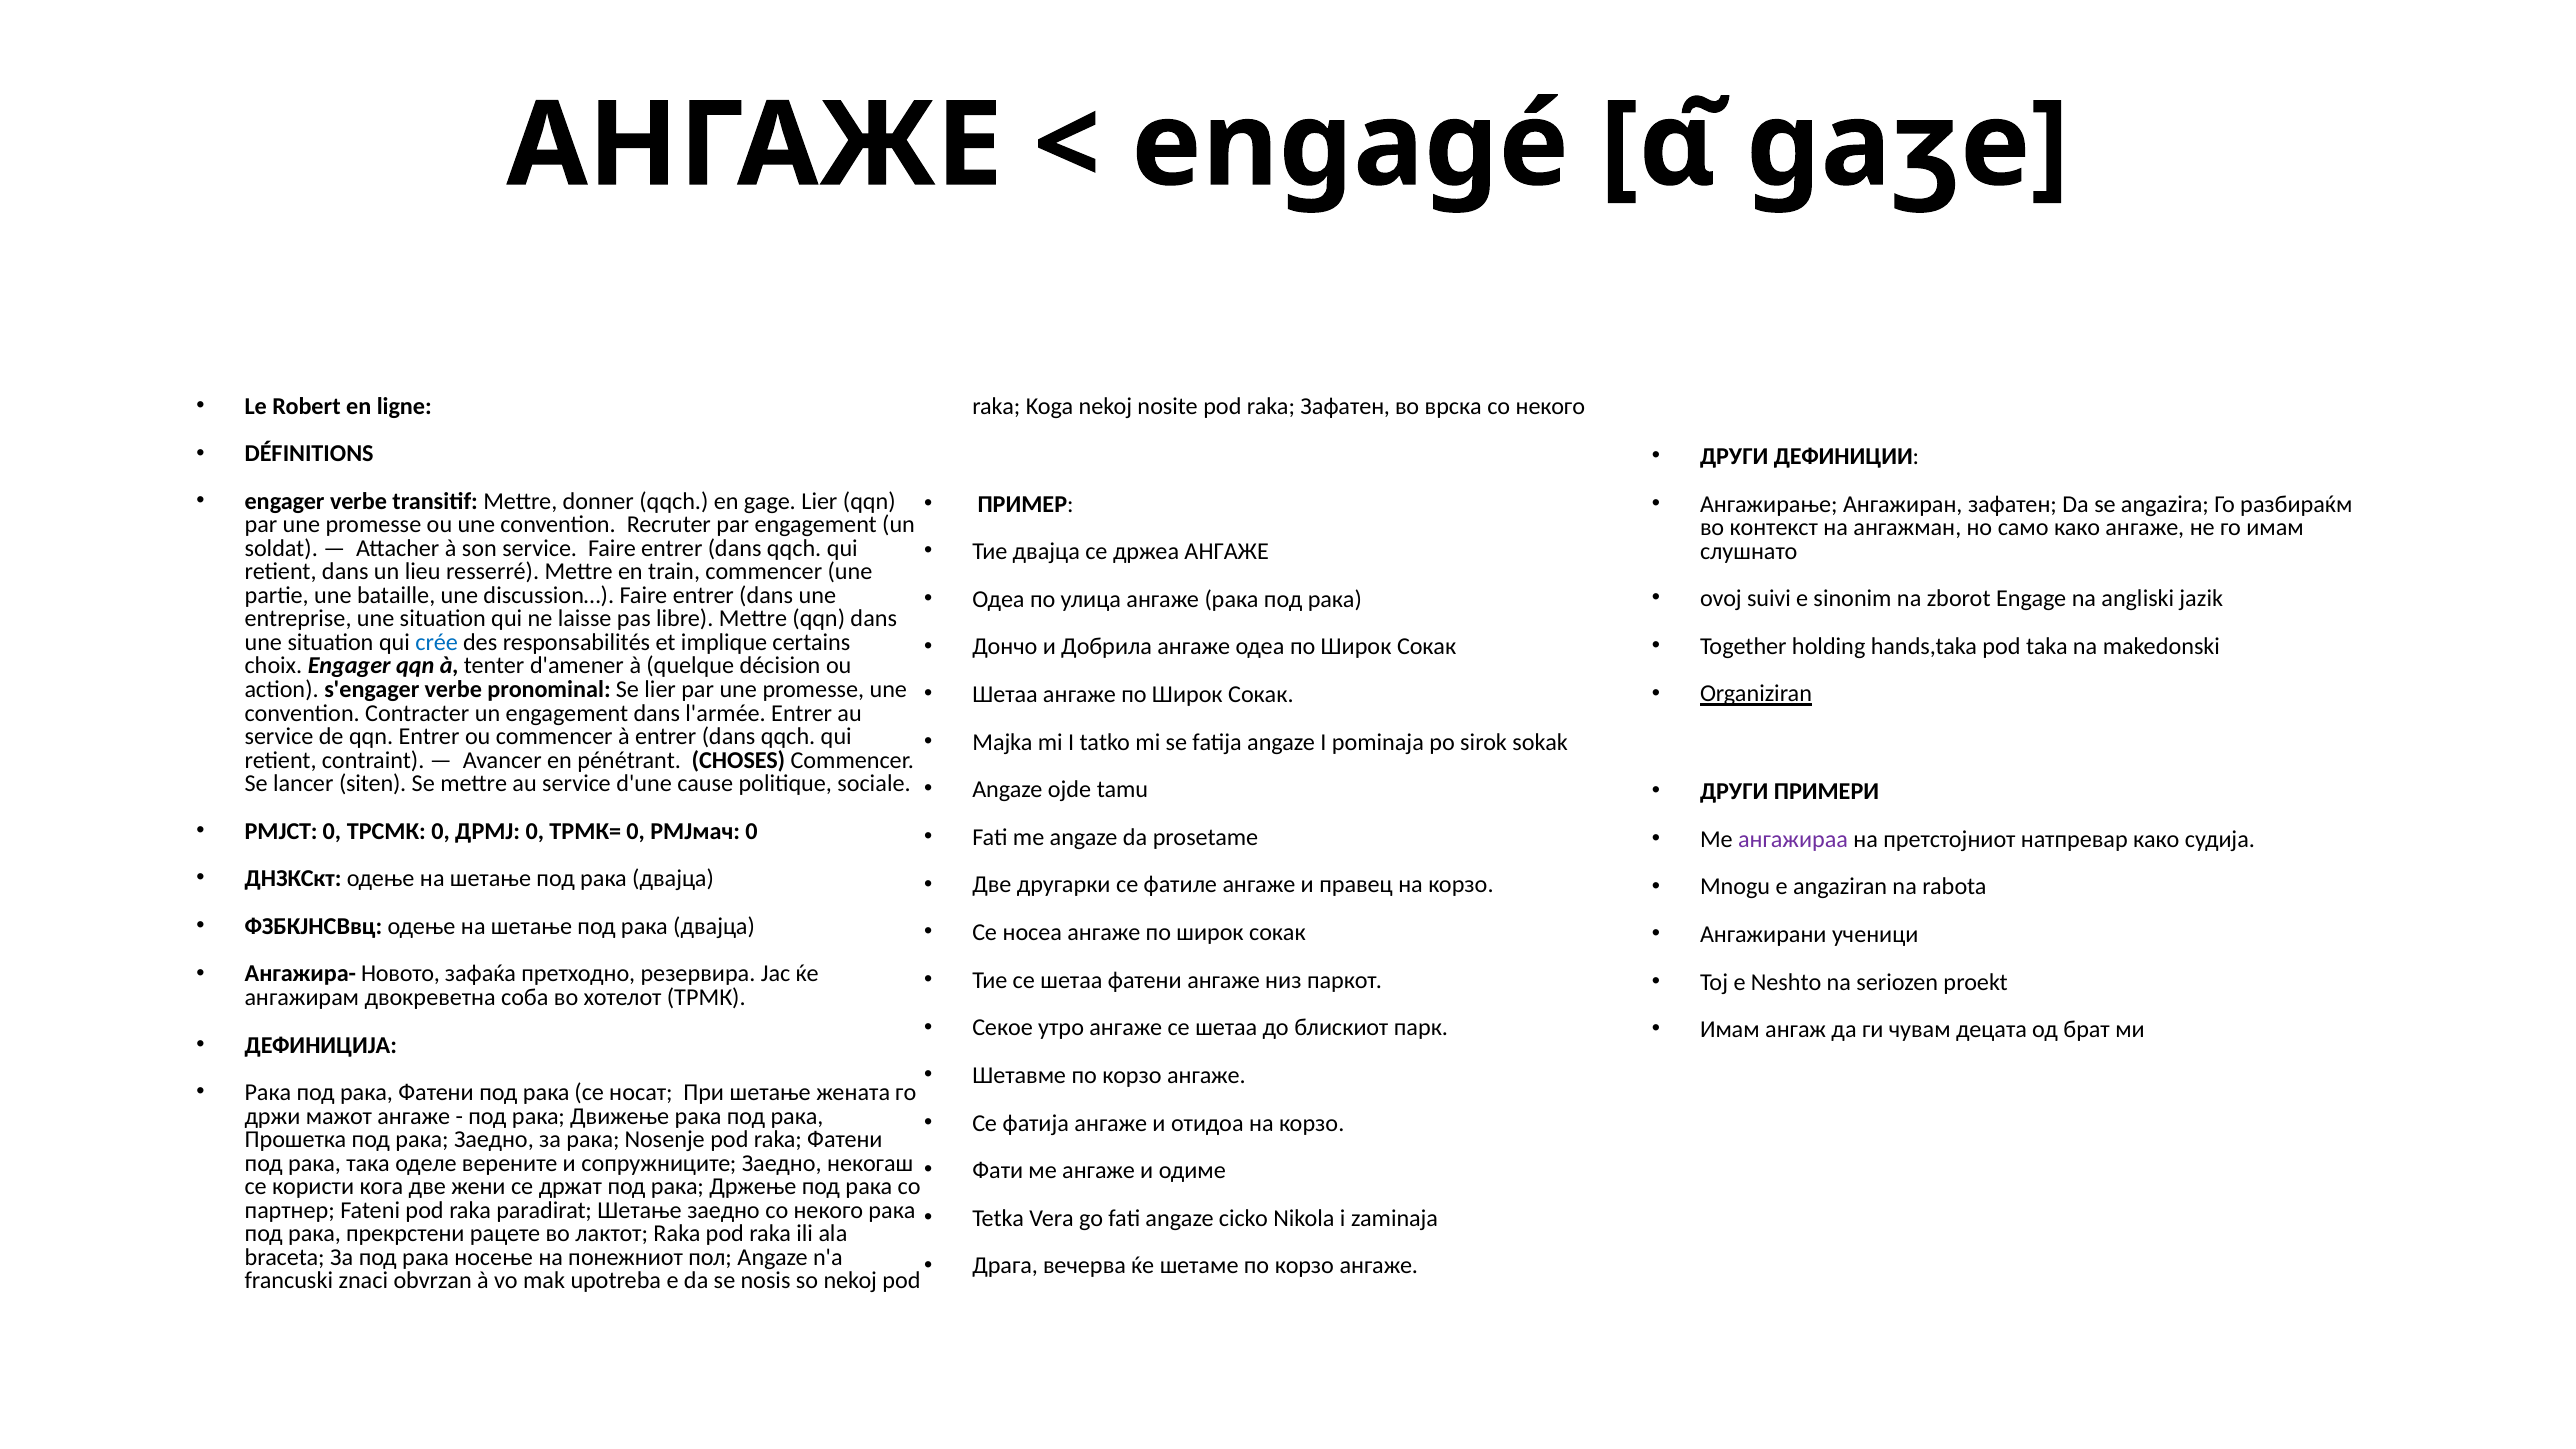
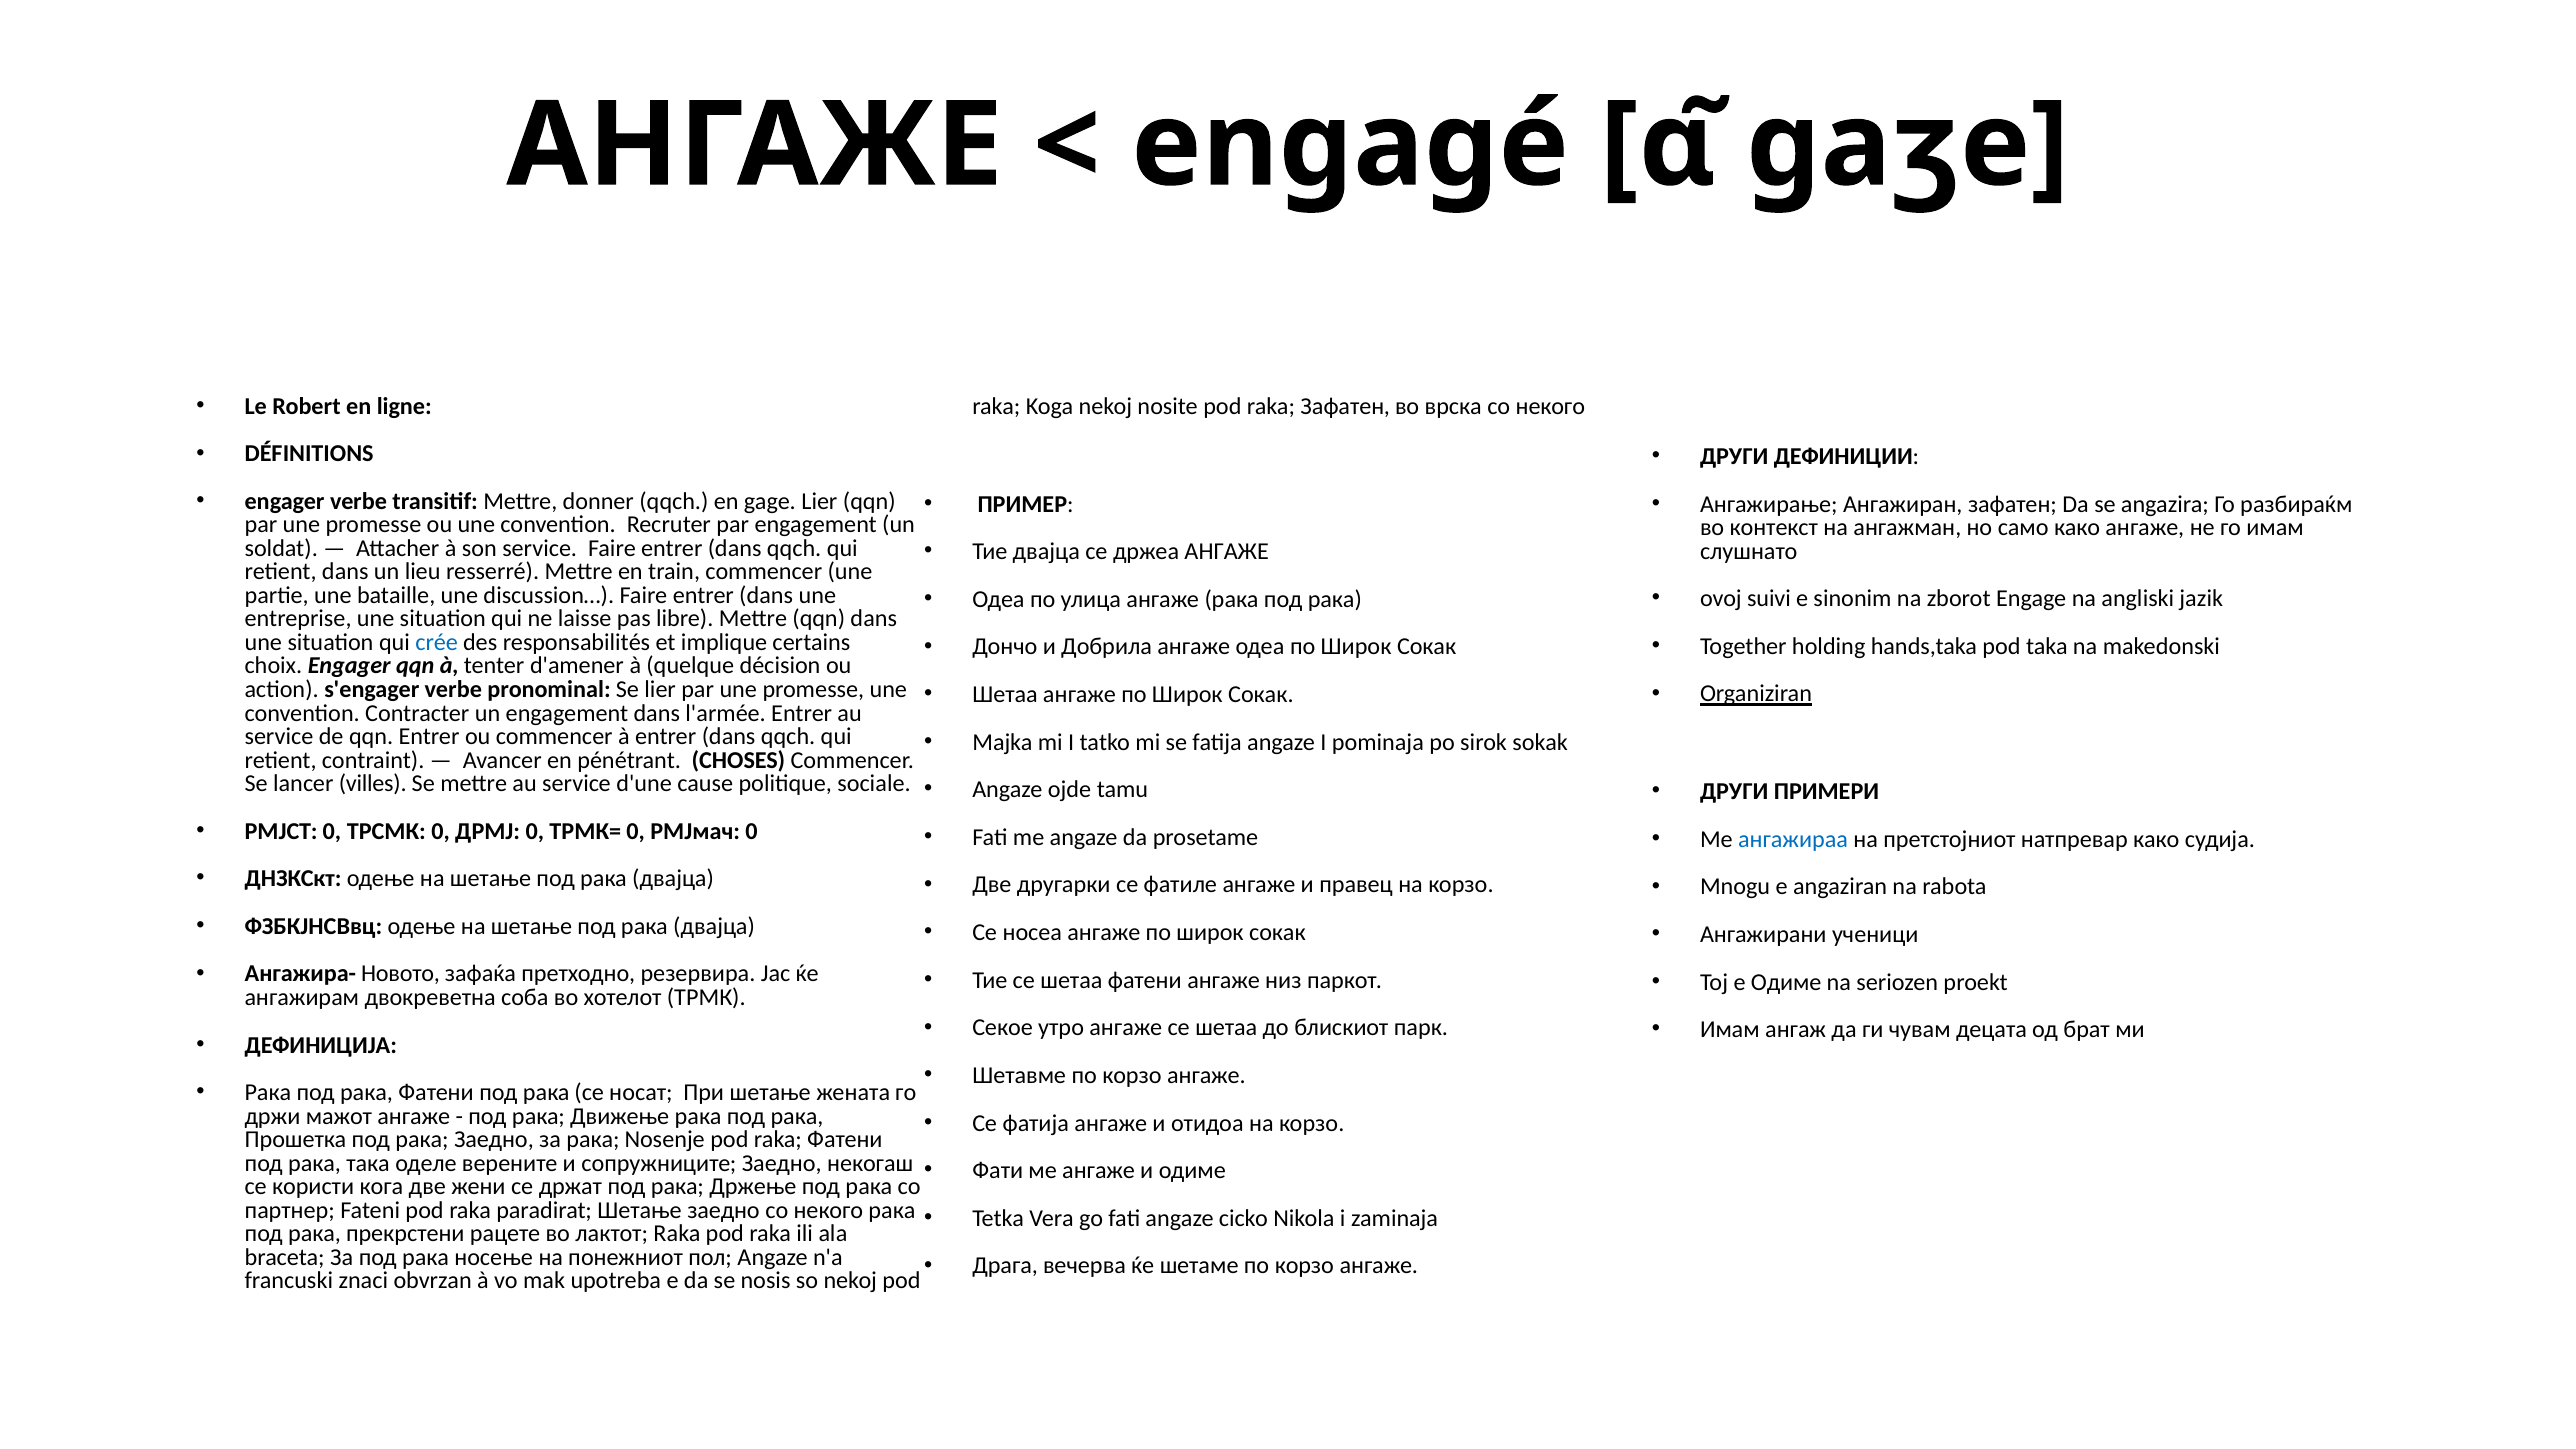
siten: siten -> villes (373, 784)
ангажираа colour: purple -> blue (1793, 839)
e Neshto: Neshto -> Одиме (1786, 982)
